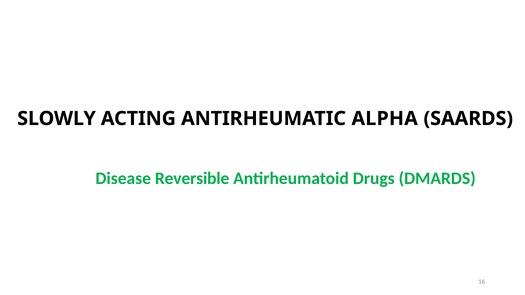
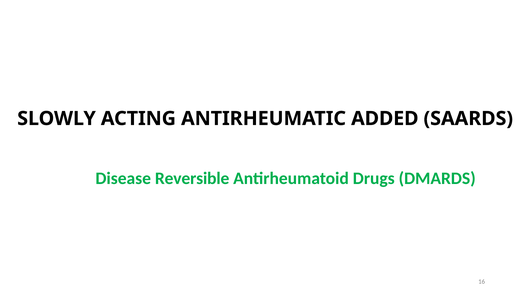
ALPHA: ALPHA -> ADDED (385, 119)
